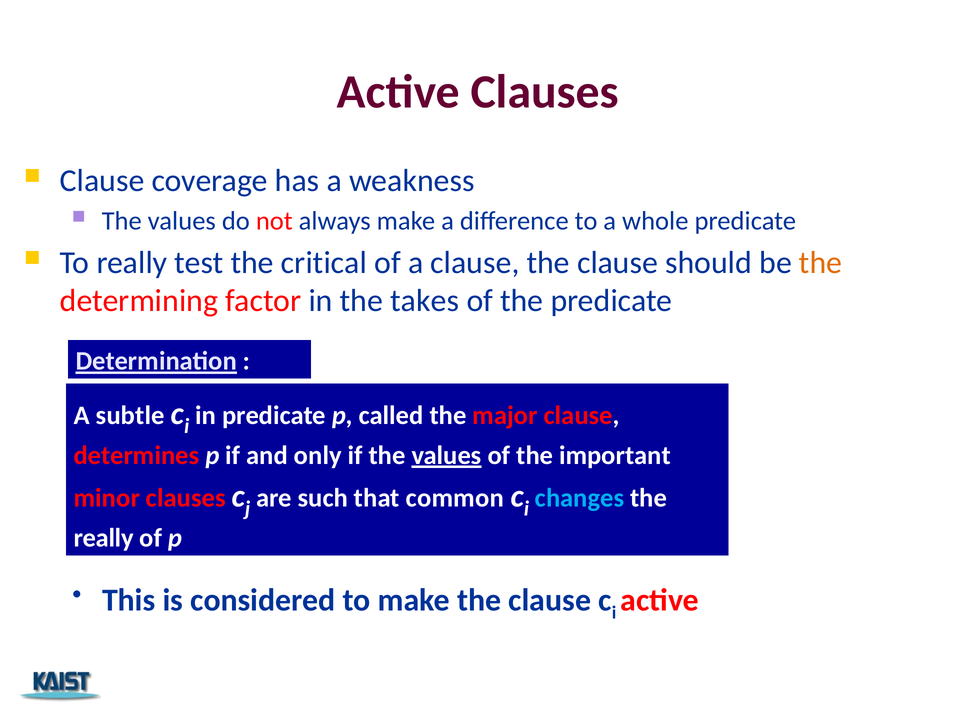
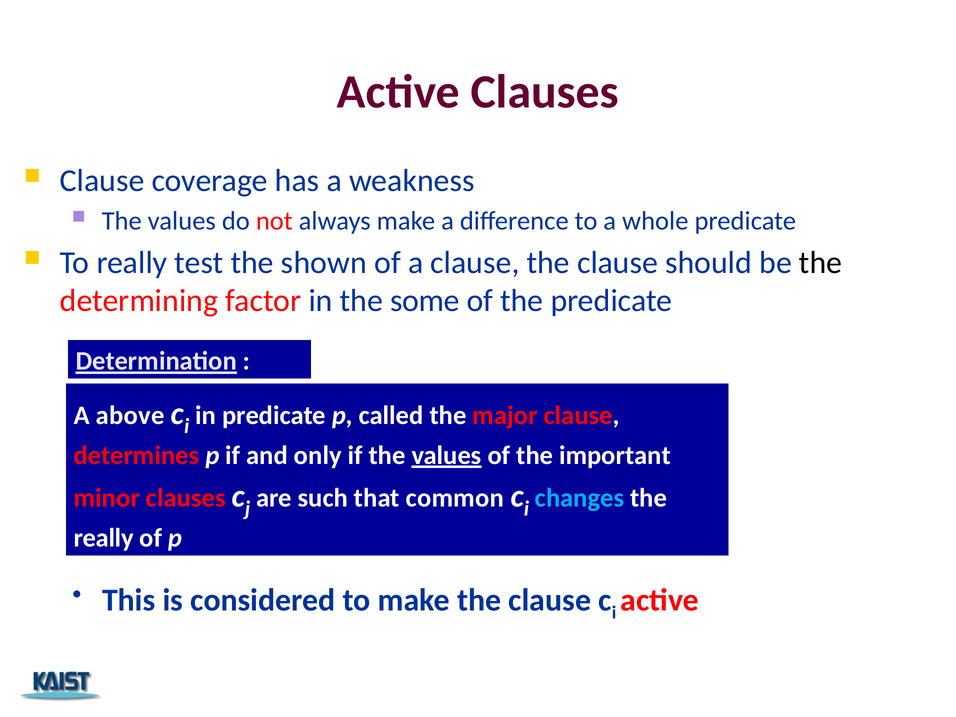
critical: critical -> shown (324, 263)
the colour: orange -> black (821, 263)
takes: takes -> some (425, 301)
subtle: subtle -> above (130, 415)
